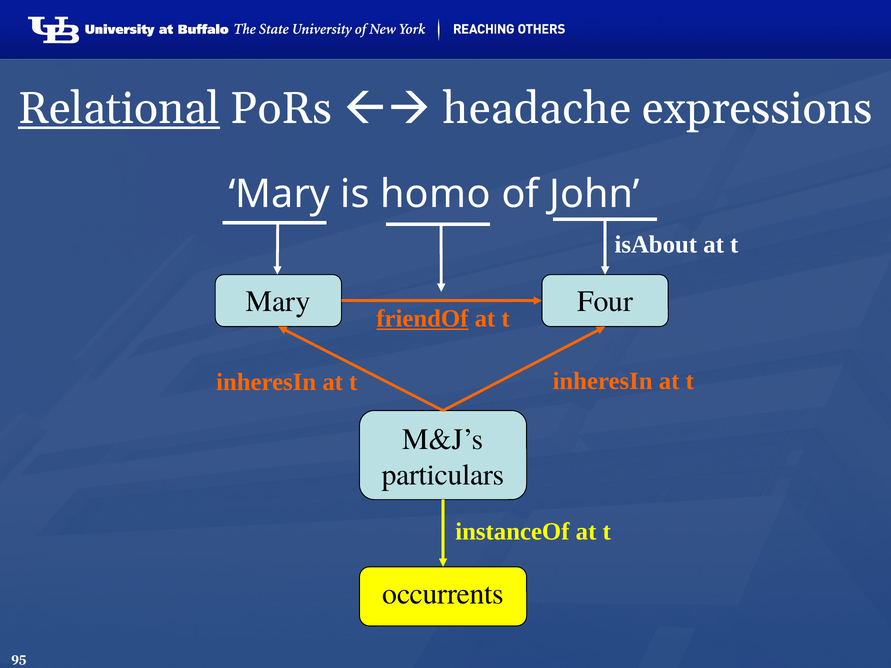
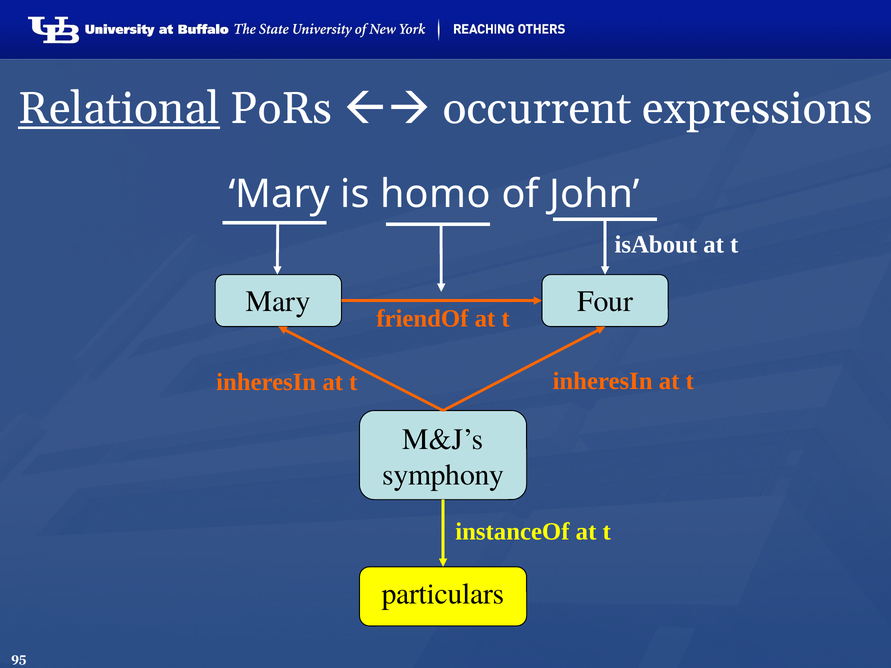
headache: headache -> occurrent (537, 108)
friendOf underline: present -> none (422, 319)
particulars: particulars -> symphony (443, 475)
occurrents: occurrents -> particulars (443, 594)
